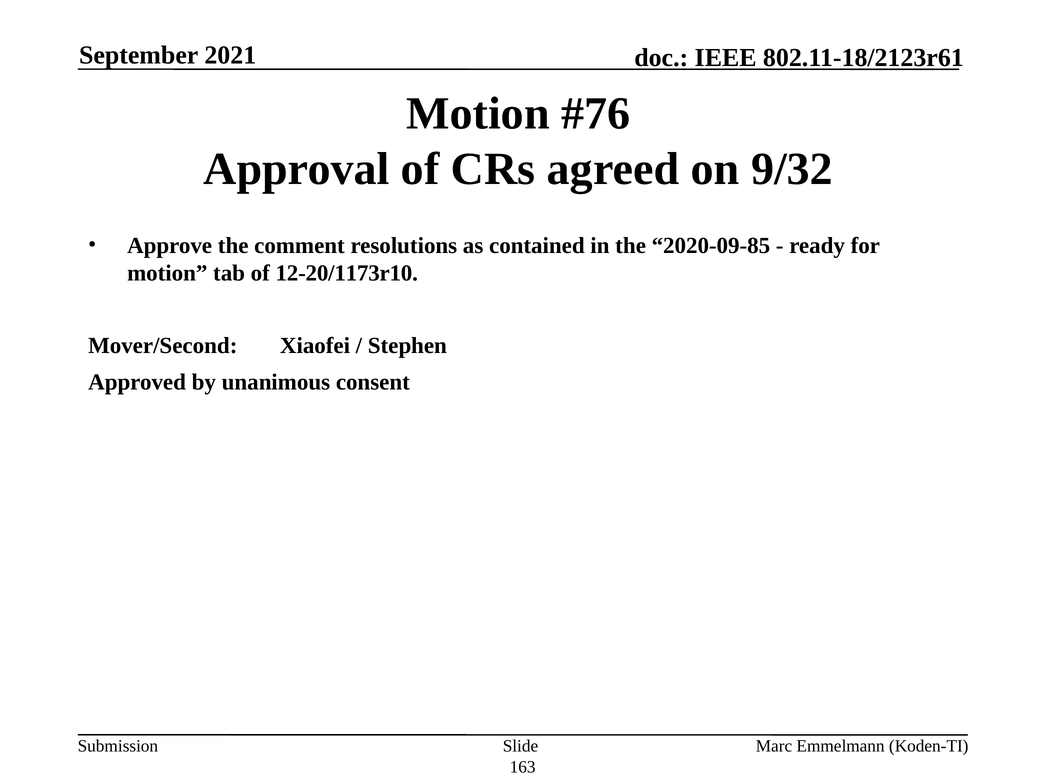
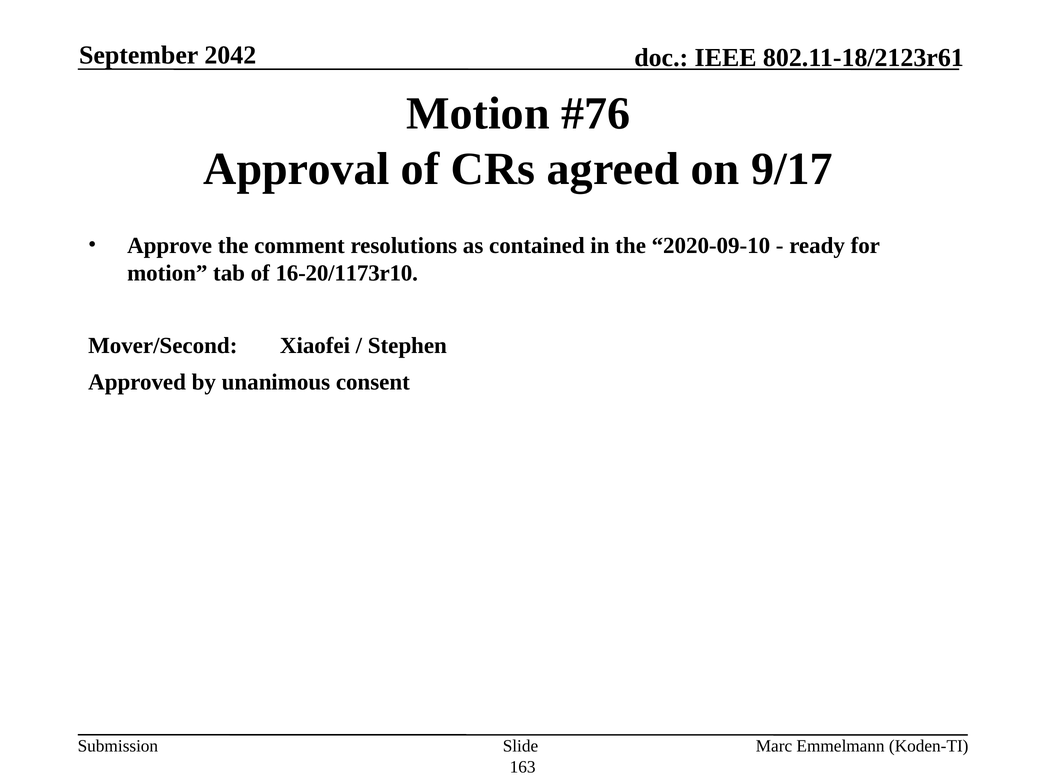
2021: 2021 -> 2042 (230, 55)
9/32: 9/32 -> 9/17 (792, 169)
2020-09-85: 2020-09-85 -> 2020-09-10 (711, 245)
12-20/1173r10: 12-20/1173r10 -> 16-20/1173r10 (347, 273)
